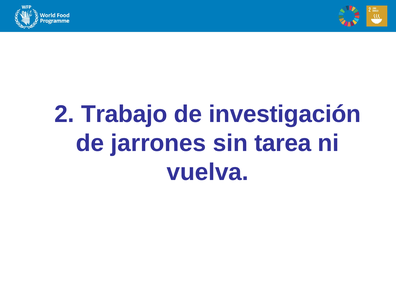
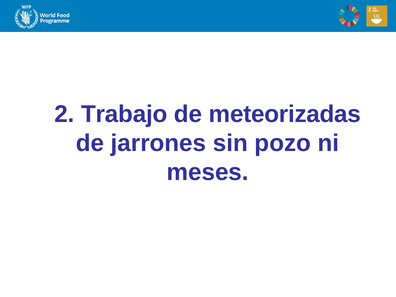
investigación: investigación -> meteorizadas (285, 114)
tarea: tarea -> pozo (283, 143)
vuelva: vuelva -> meses (208, 172)
